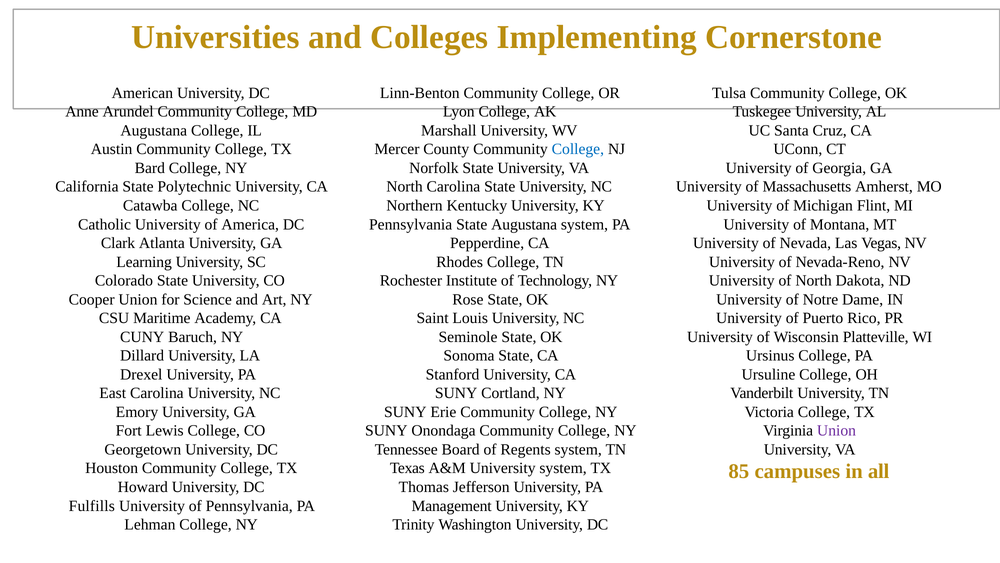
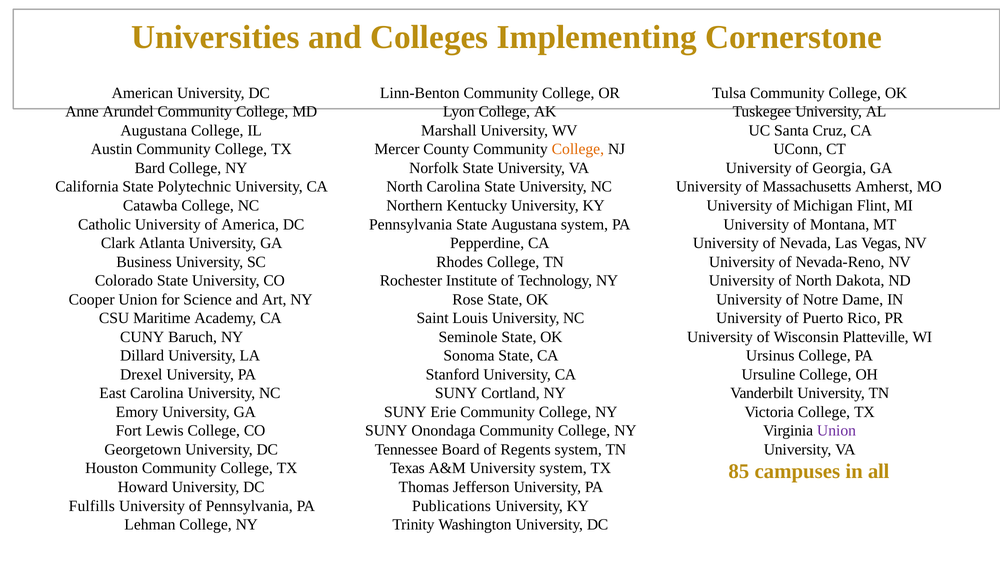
College colour: blue -> orange (578, 149)
Learning: Learning -> Business (144, 262)
Management: Management -> Publications (451, 505)
